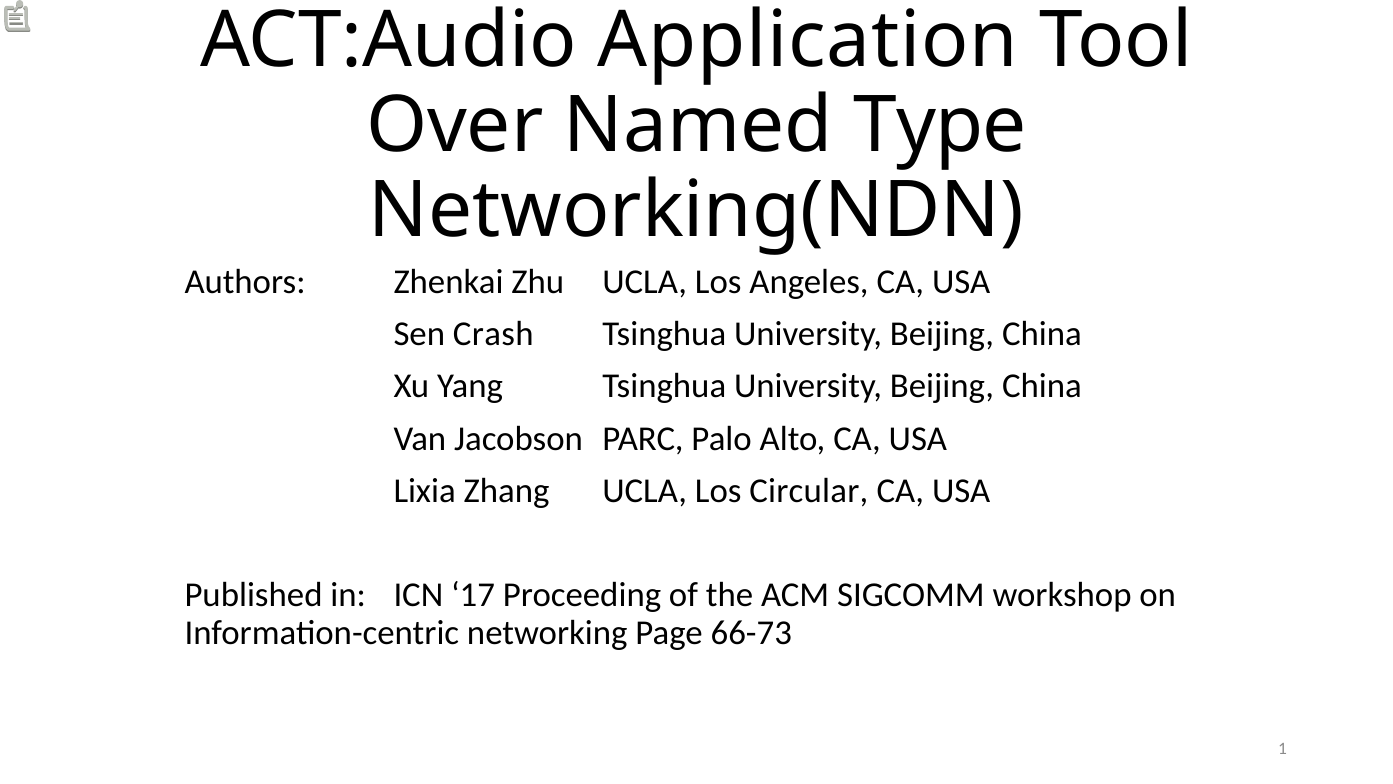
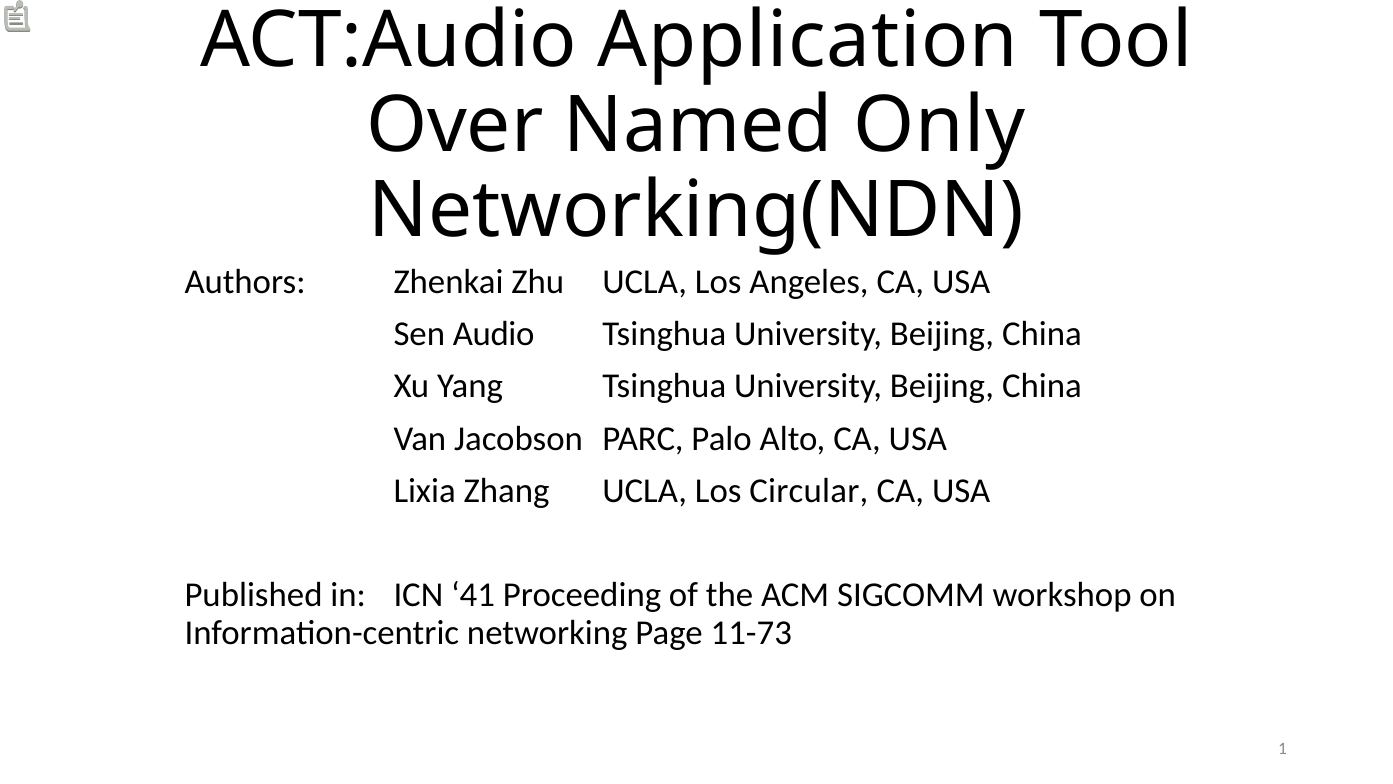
Type: Type -> Only (939, 126)
Crash: Crash -> Audio (494, 334)
17: 17 -> 41 (473, 595)
66-73: 66-73 -> 11-73 (751, 632)
